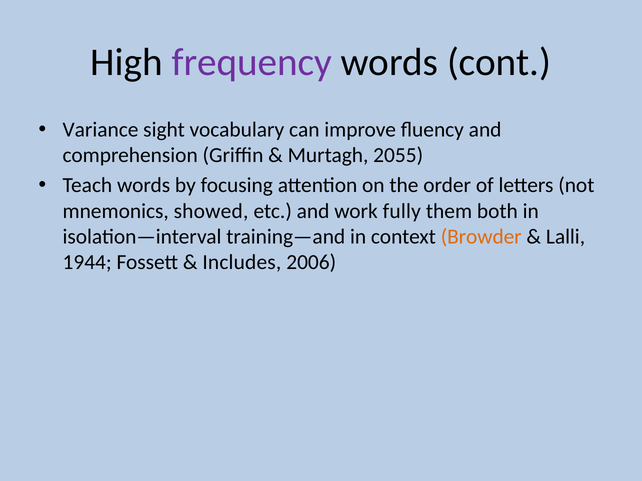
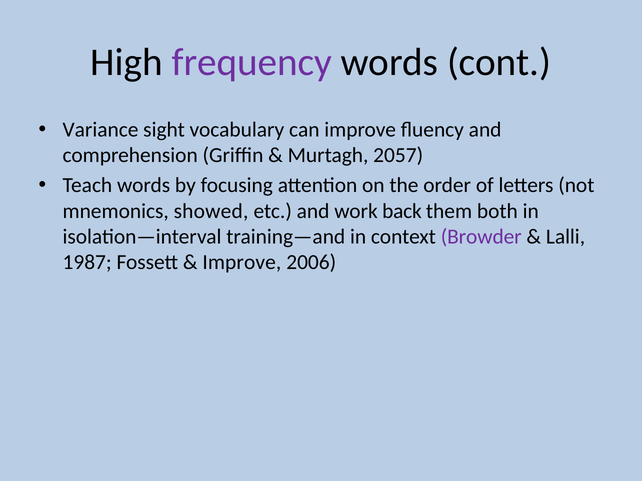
2055: 2055 -> 2057 (398, 156)
fully: fully -> back (402, 211)
Browder colour: orange -> purple (481, 237)
1944: 1944 -> 1987 (87, 263)
Includes: Includes -> Improve (242, 263)
